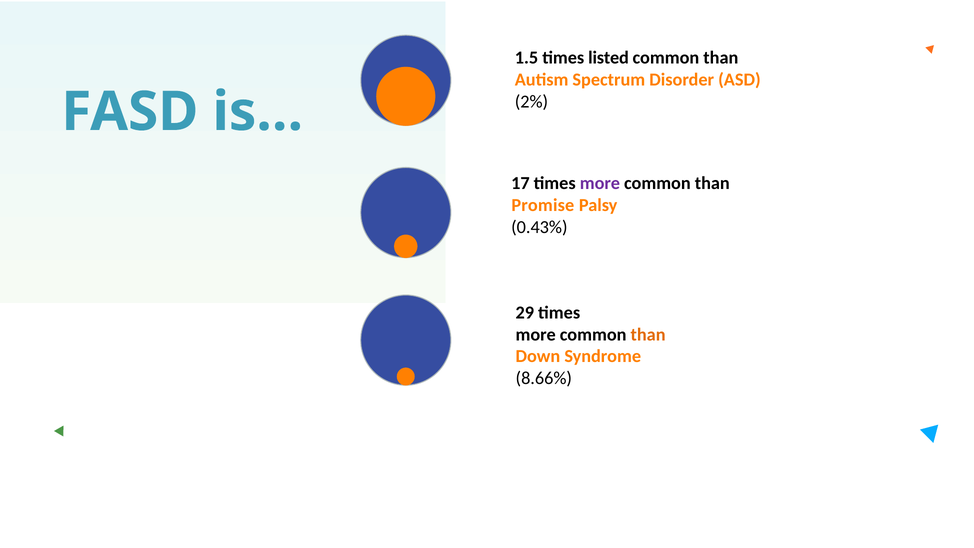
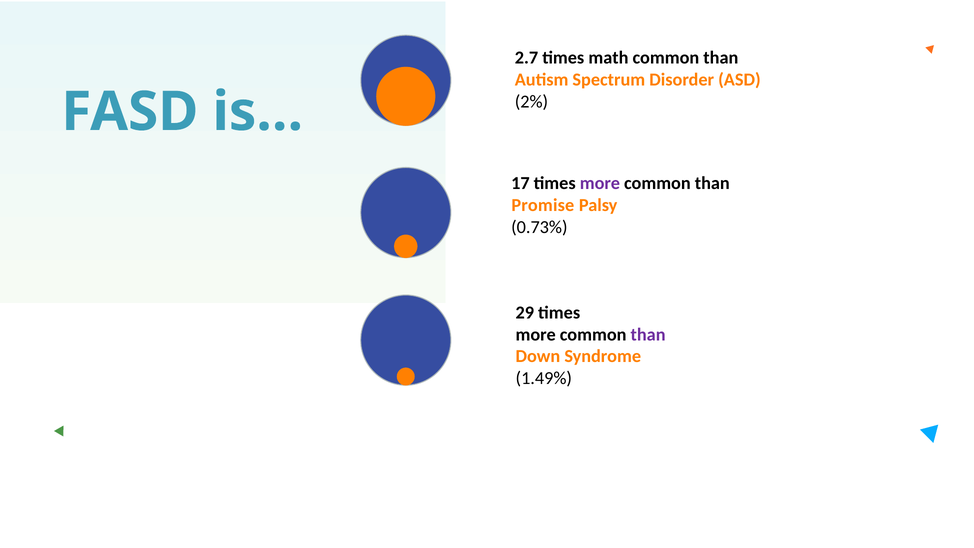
1.5: 1.5 -> 2.7 (527, 58)
listed: listed -> math (608, 58)
0.43%: 0.43% -> 0.73% (539, 227)
than colour: orange -> purple (648, 334)
8.66%: 8.66% -> 1.49% (544, 378)
